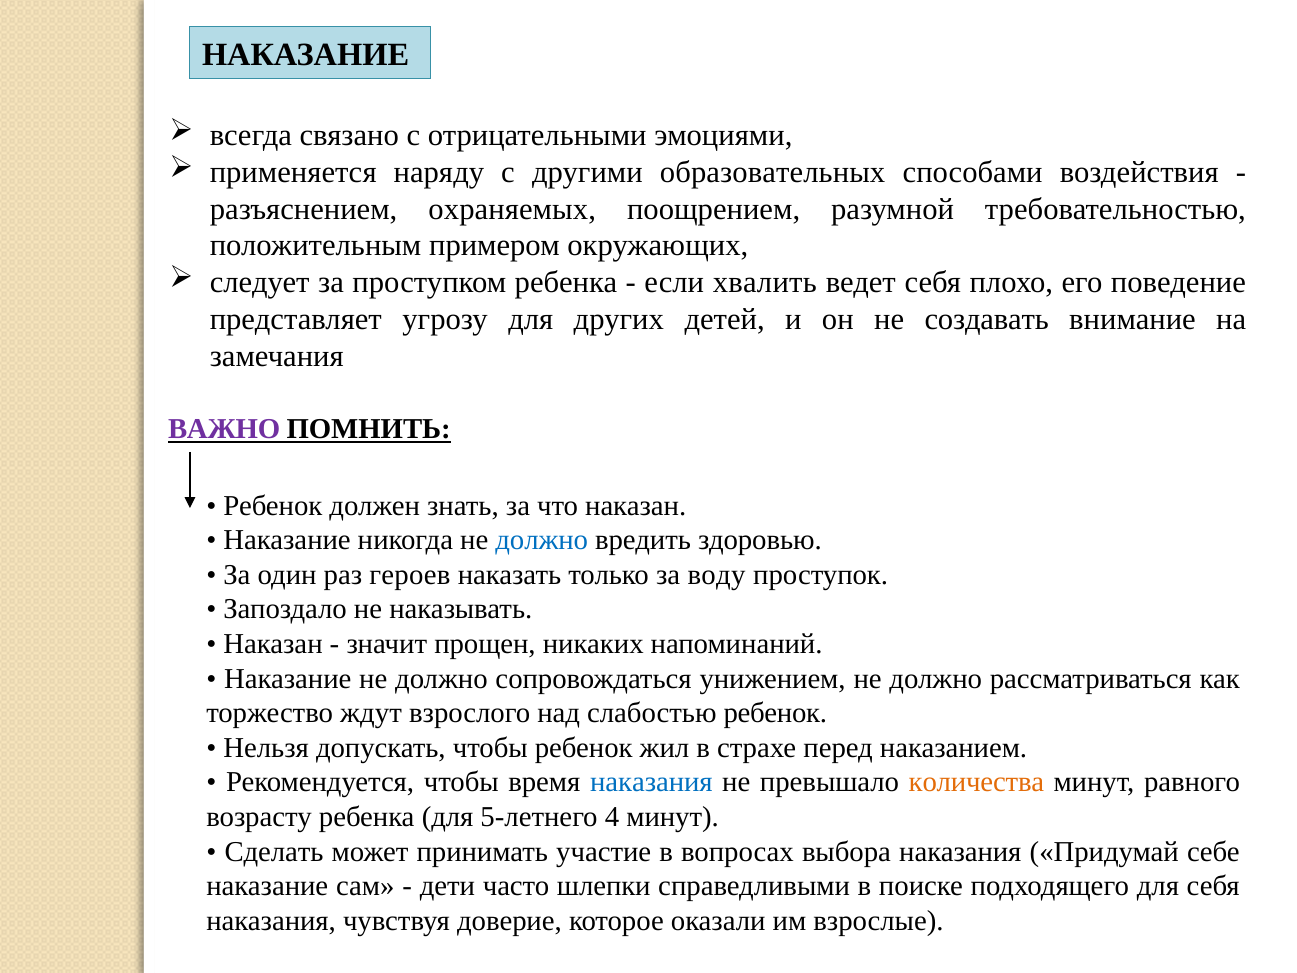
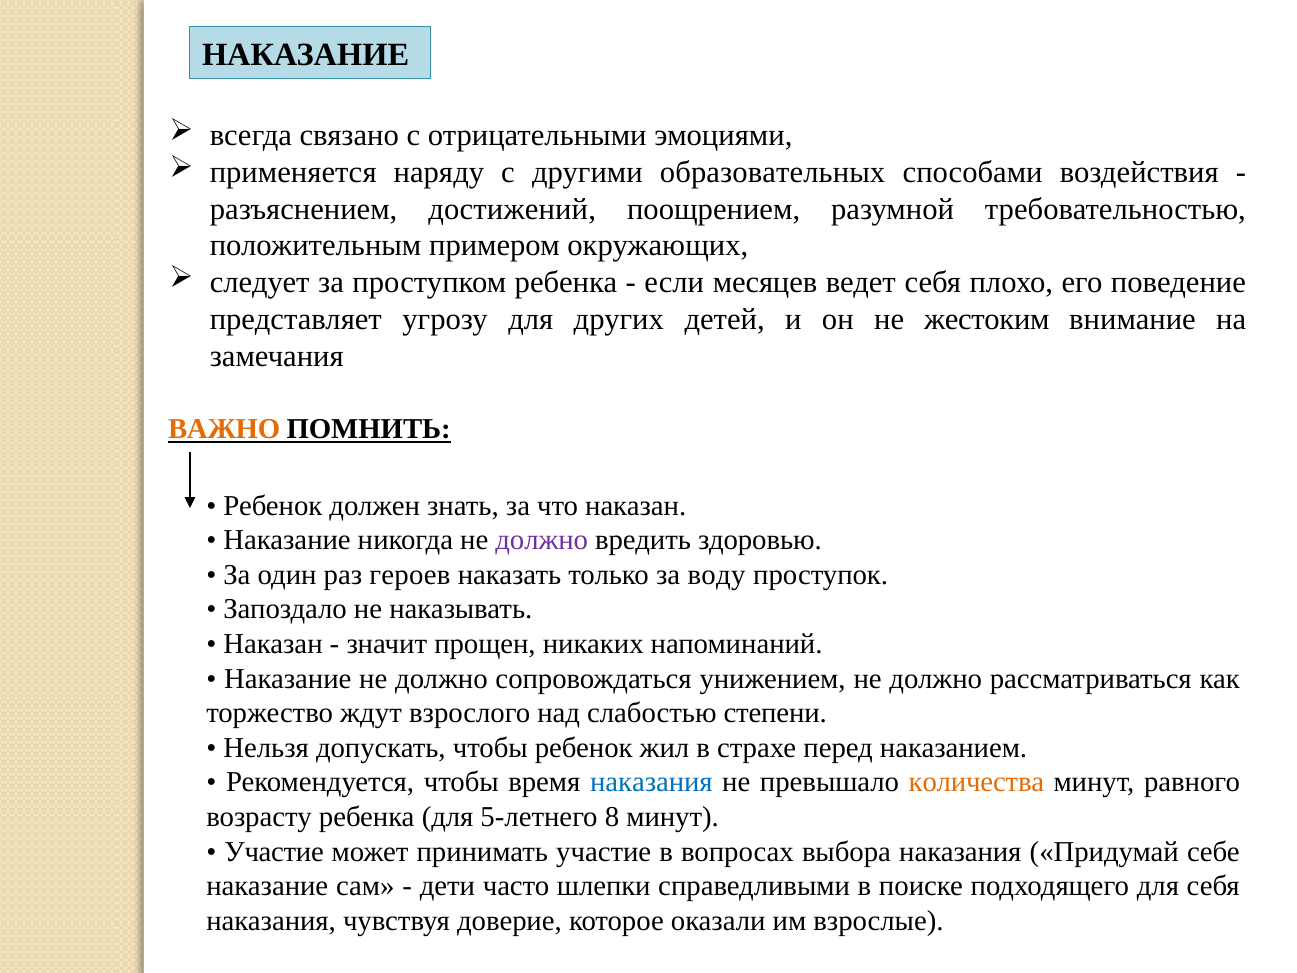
охраняемых: охраняемых -> достижений (512, 209)
хвалить: хвалить -> месяцев (765, 282)
создавать: создавать -> жестоким (987, 319)
ВАЖНО colour: purple -> orange (224, 429)
должно colour: blue -> purple (542, 540)
слабостью ребенок: ребенок -> степени (775, 713)
4: 4 -> 8 (612, 817)
Сделать: Сделать -> Участие (274, 851)
